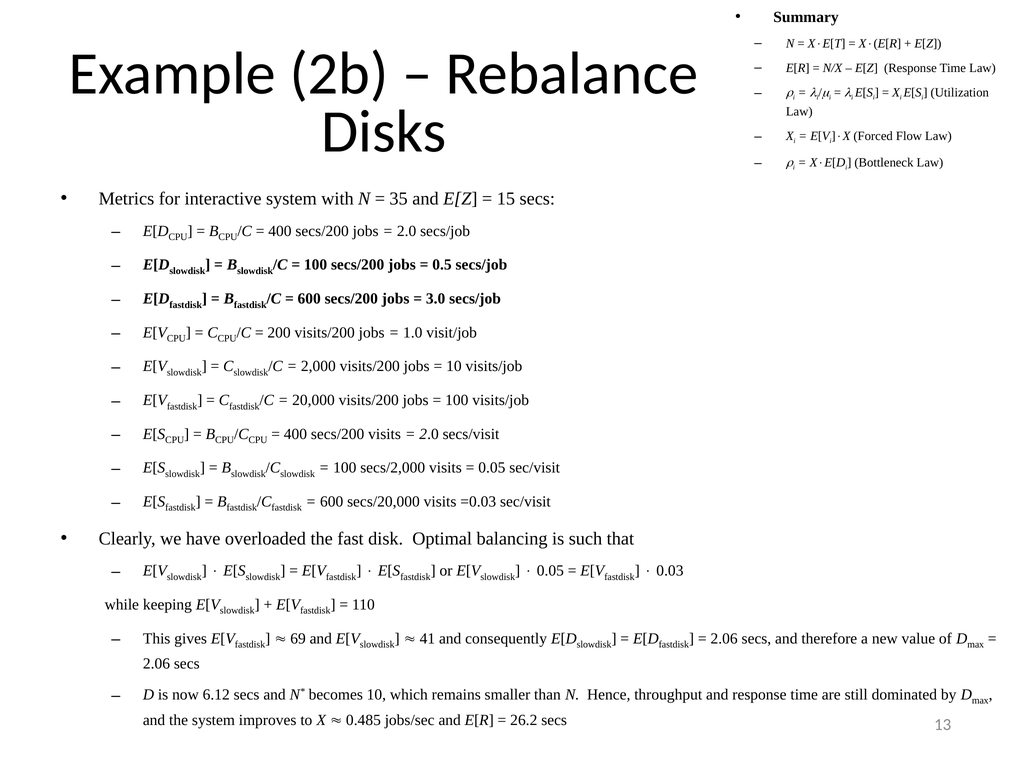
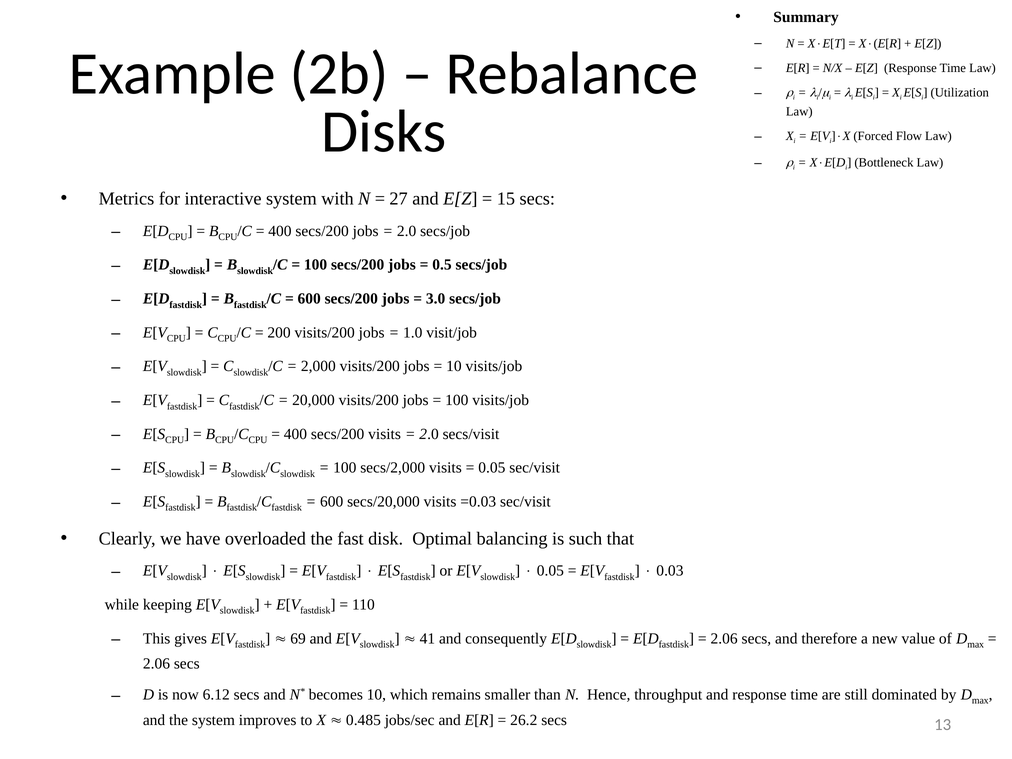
35: 35 -> 27 (399, 199)
